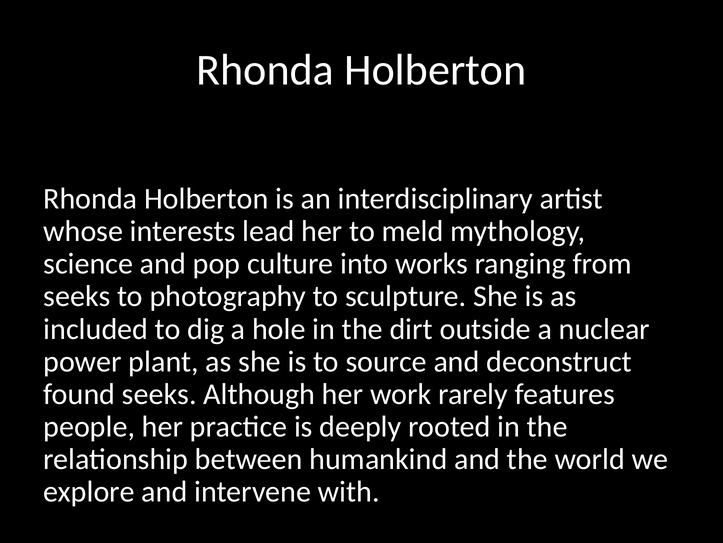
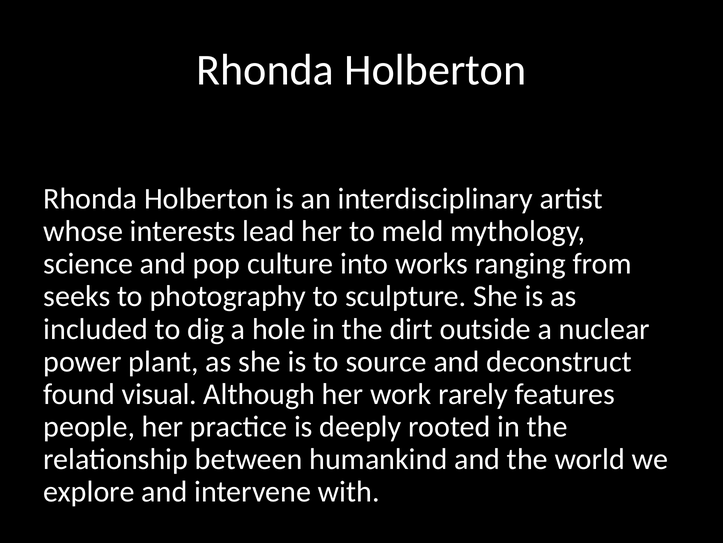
found seeks: seeks -> visual (159, 394)
